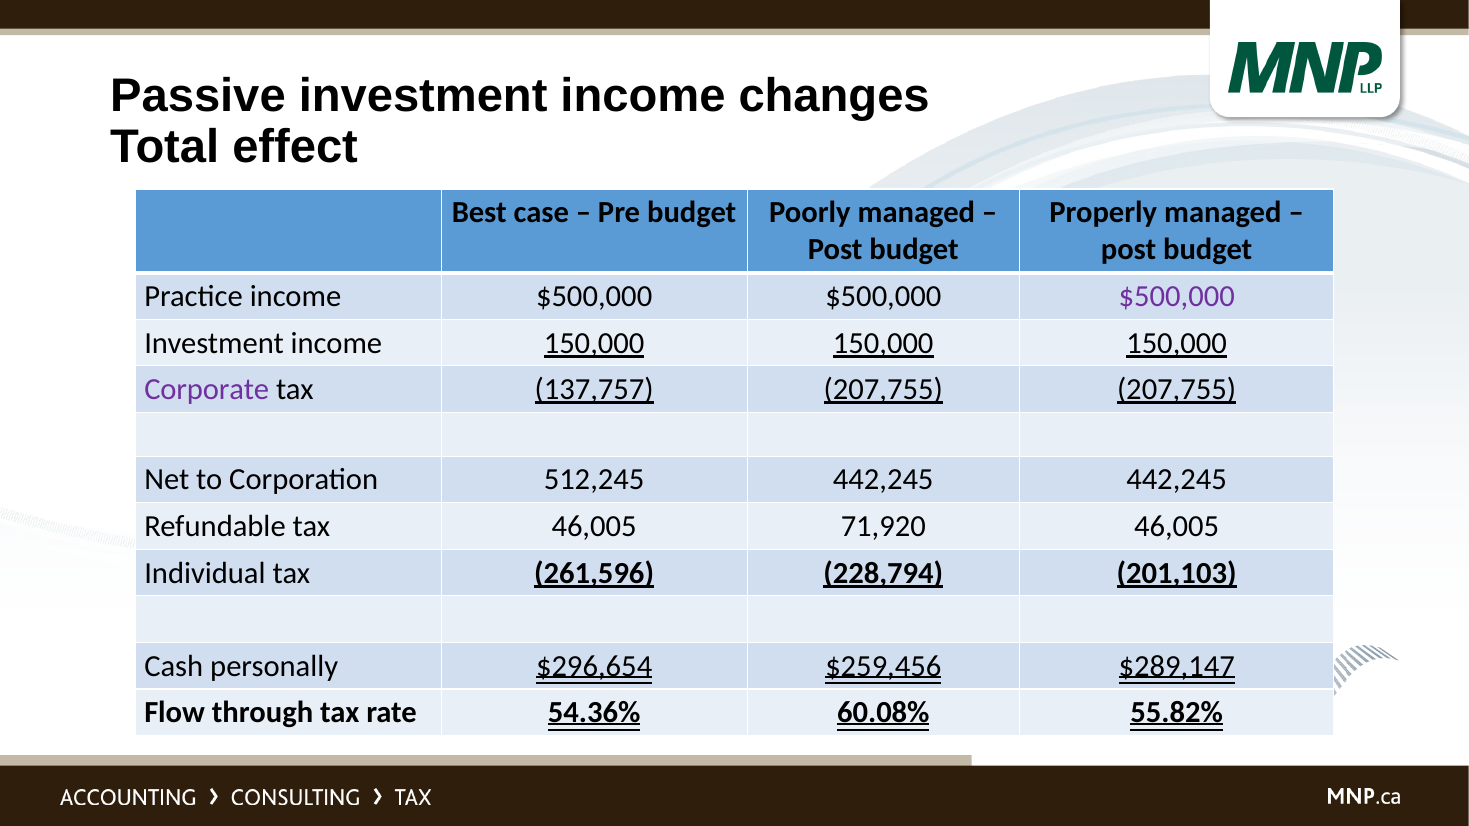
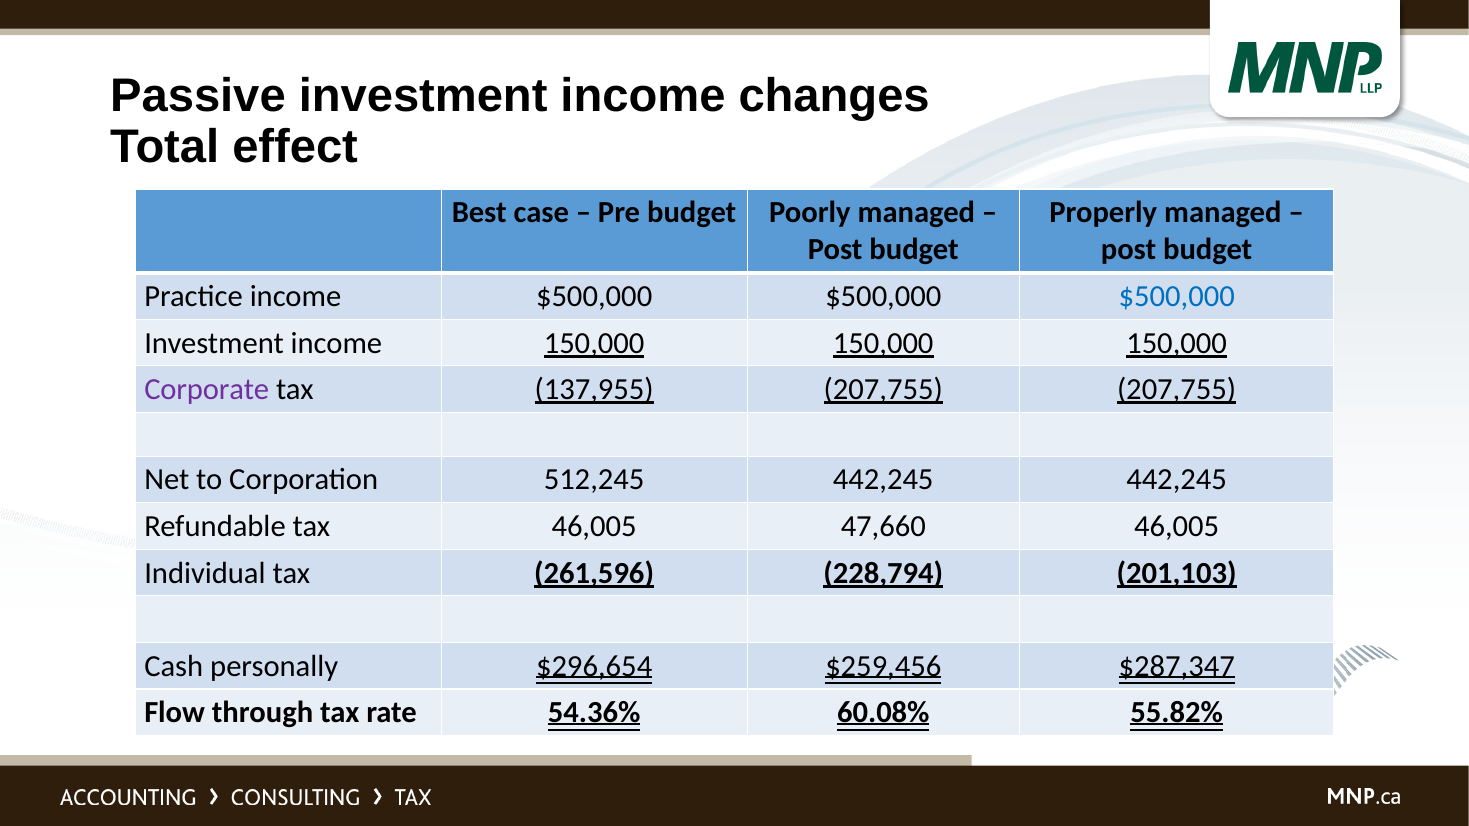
$500,000 colour: purple -> blue (1177, 297)
137,757: 137,757 -> 137,955 (594, 390)
71,920: 71,920 -> 47,660 (883, 527)
$289,147: $289,147 -> $287,347 (1177, 666)
